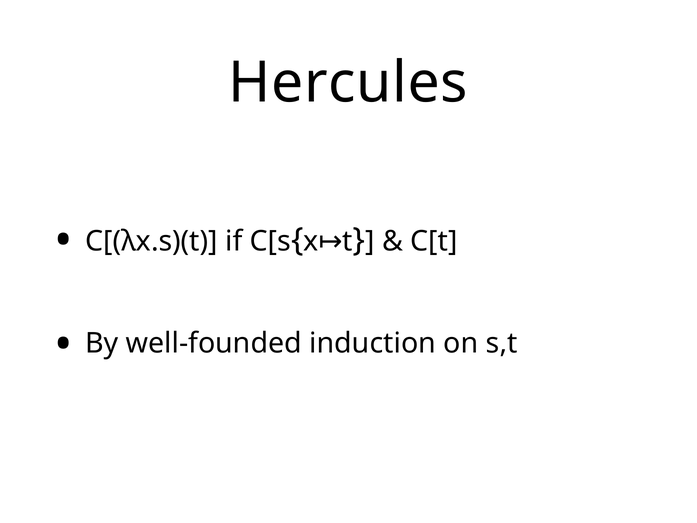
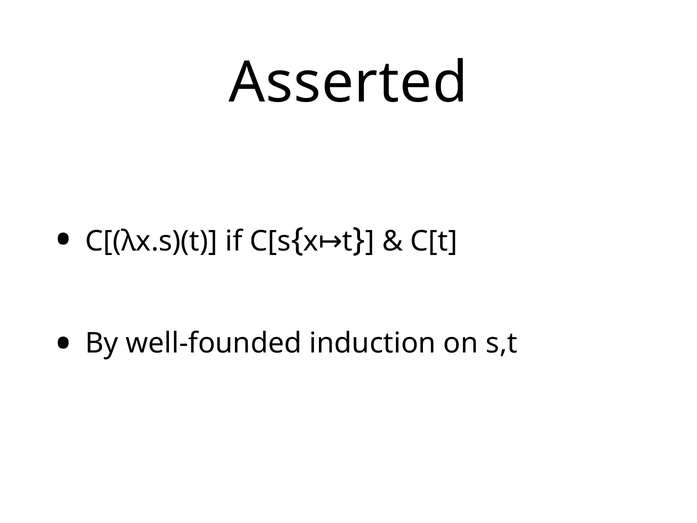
Hercules: Hercules -> Asserted (348, 83)
